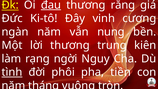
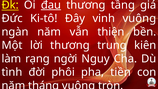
rằng: rằng -> tầng (123, 5)
vinh cương: cương -> vuông (139, 18)
nung: nung -> thiện (111, 32)
tình underline: present -> none (12, 72)
